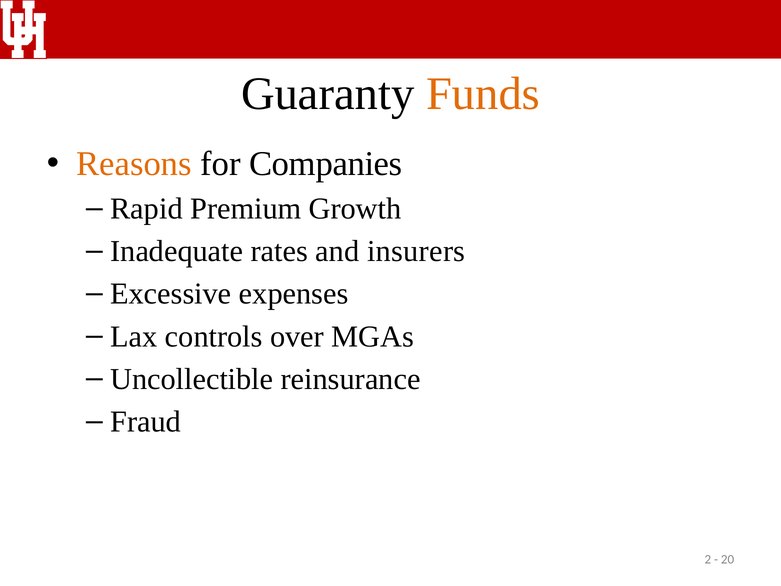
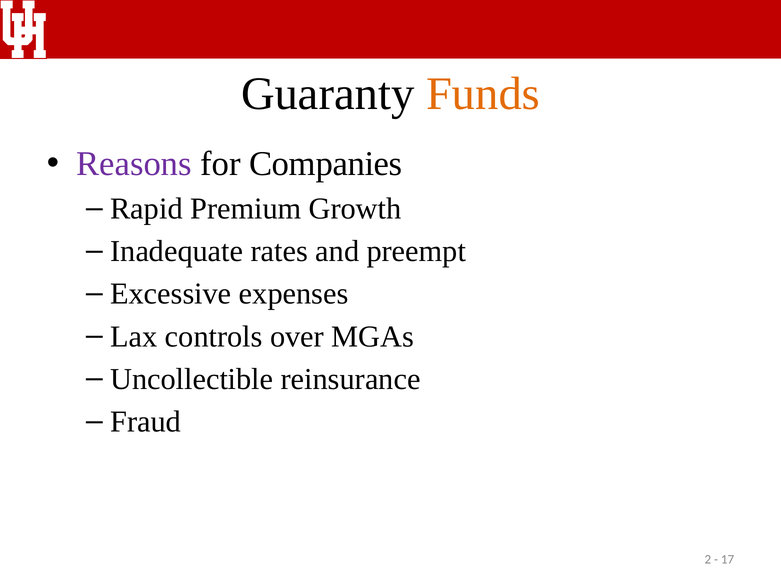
Reasons colour: orange -> purple (134, 164)
insurers: insurers -> preempt (416, 251)
20: 20 -> 17 (728, 559)
